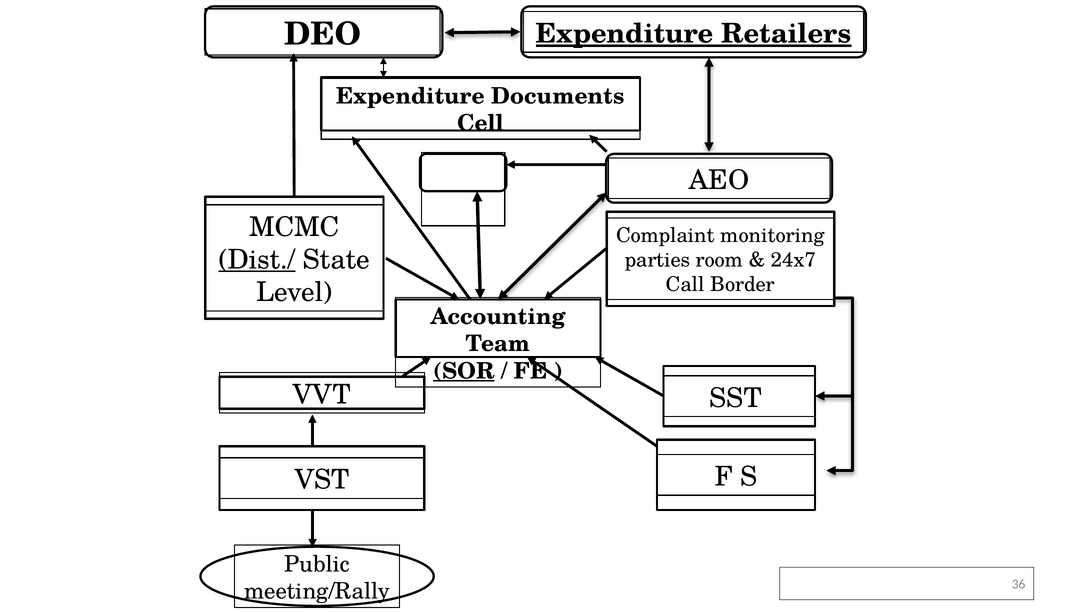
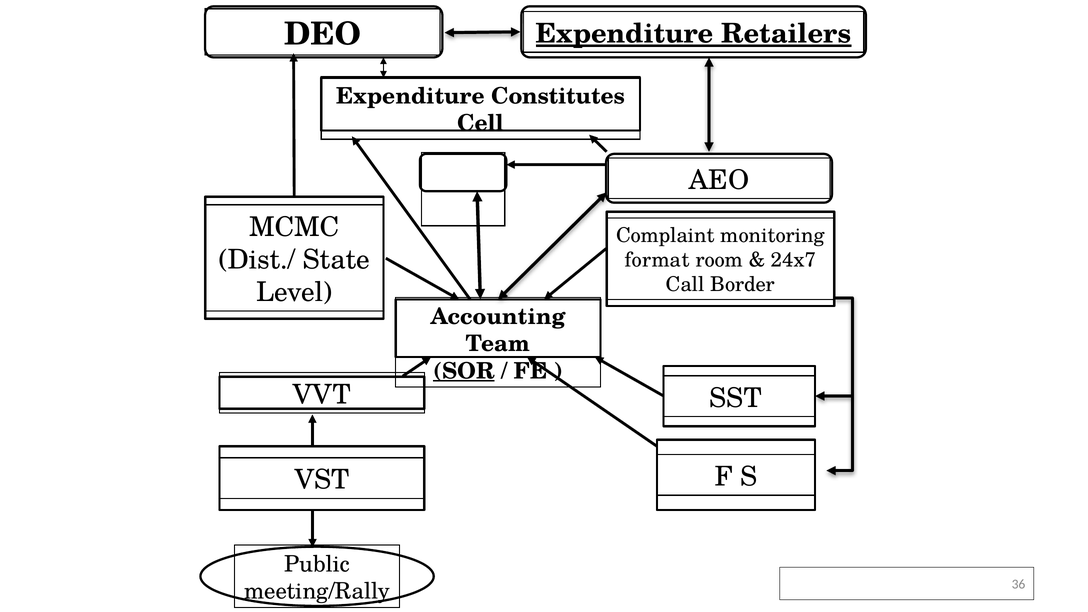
Documents: Documents -> Constitutes (558, 96)
Dist./ underline: present -> none (257, 260)
parties: parties -> format (657, 260)
